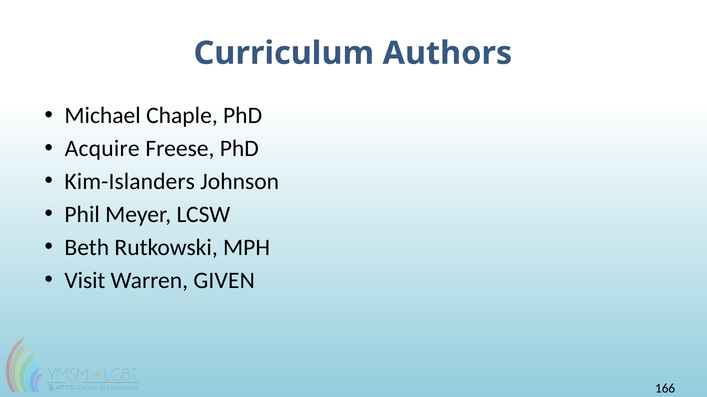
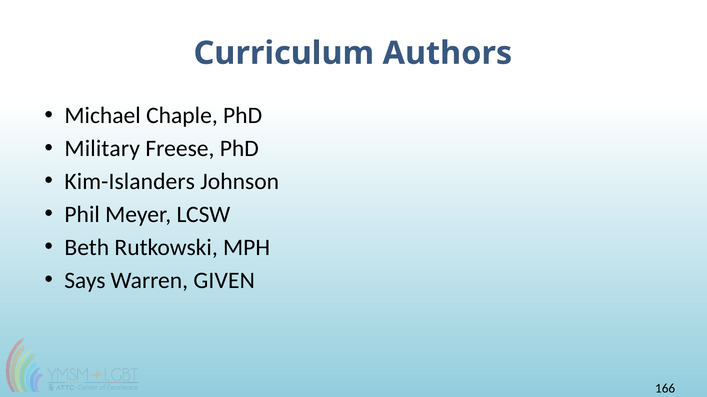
Acquire: Acquire -> Military (102, 149)
Visit: Visit -> Says (85, 281)
